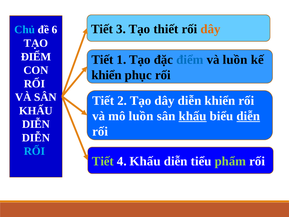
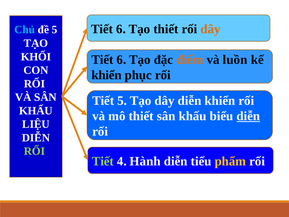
3: 3 -> 6 (121, 29)
đề 6: 6 -> 5 (55, 30)
ĐIỂM: ĐIỂM -> KHỐI (36, 57)
1: 1 -> 6 (121, 60)
điểm colour: blue -> orange (190, 60)
Tiết 2: 2 -> 5 (122, 101)
mô luồn: luồn -> thiết (141, 116)
khấu underline: present -> none (193, 116)
DIỄN: DIỄN -> LIỆU (36, 124)
RỐI colour: light blue -> light green (34, 151)
4 Khấu: Khấu -> Hành (145, 161)
phẩm colour: light green -> yellow (230, 161)
